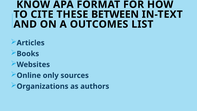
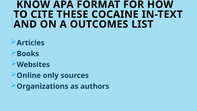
BETWEEN: BETWEEN -> COCAINE (115, 14)
